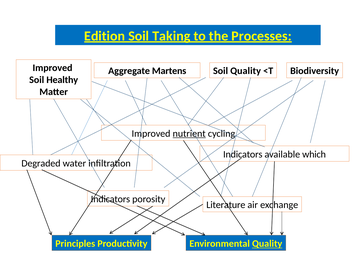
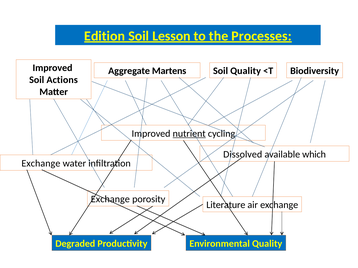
Taking: Taking -> Lesson (171, 36)
Healthy: Healthy -> Actions (62, 80)
Indicators: Indicators -> Dissolved (243, 155)
Degraded: Degraded -> Exchange (41, 164)
Indicators: Indicators -> Exchange (110, 199)
Principles: Principles -> Degraded (75, 244)
Quality underline: present -> none (267, 244)
